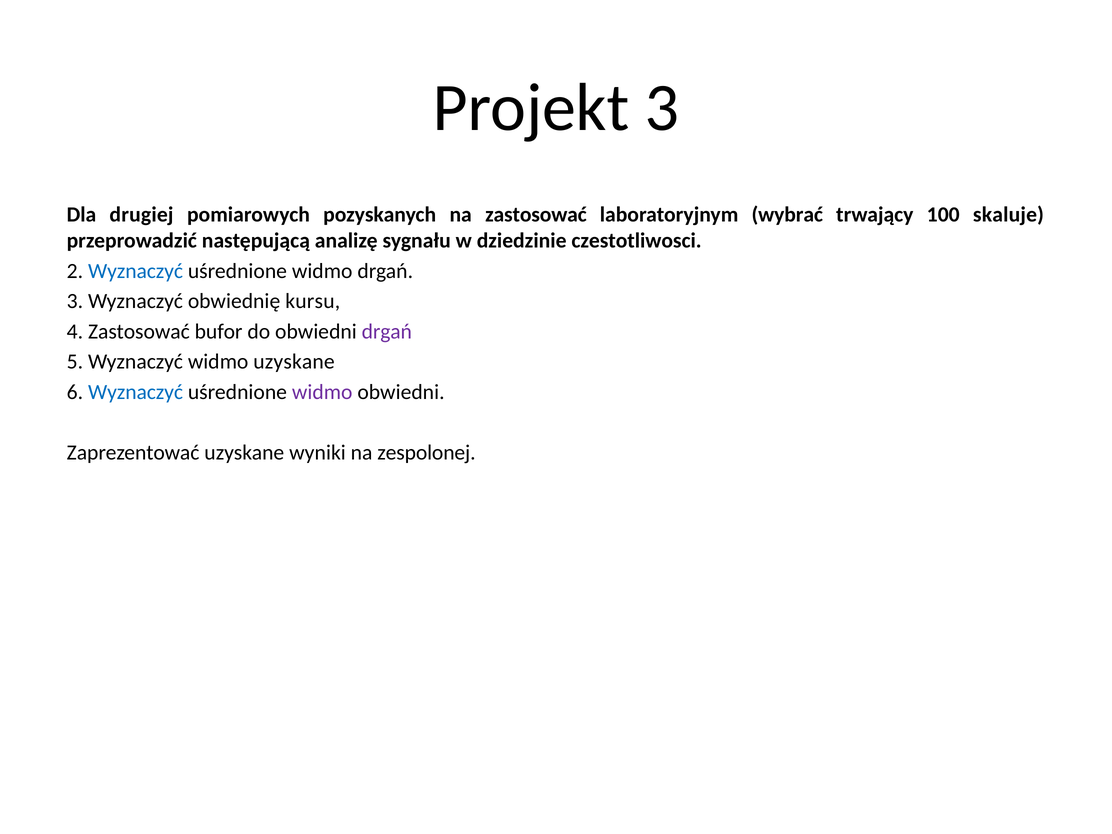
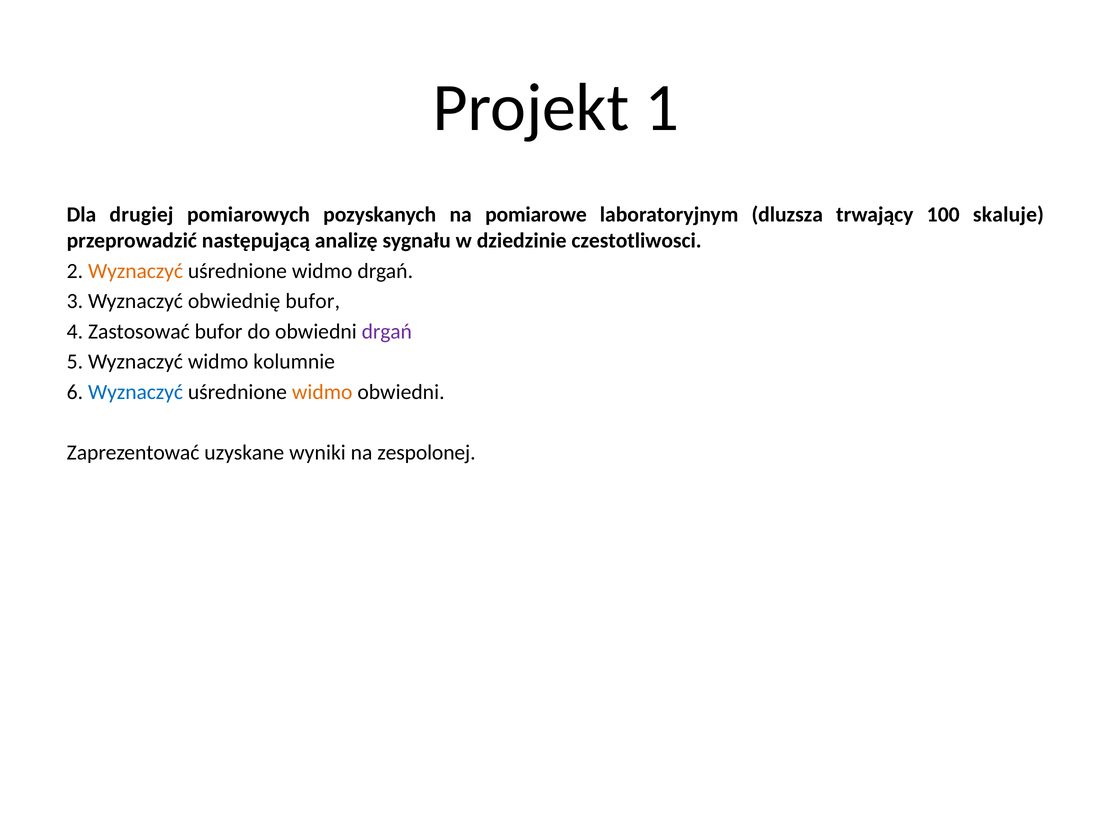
Projekt 3: 3 -> 1 (662, 108)
na zastosować: zastosować -> pomiarowe (536, 215)
wybrać: wybrać -> dluzsza (787, 215)
Wyznaczyć colour: blue -> orange (136, 271)
obwiednię kursu: kursu -> bufor (313, 301)
widmo uzyskane: uzyskane -> kolumnie (294, 362)
widmo colour: purple -> orange (322, 392)
